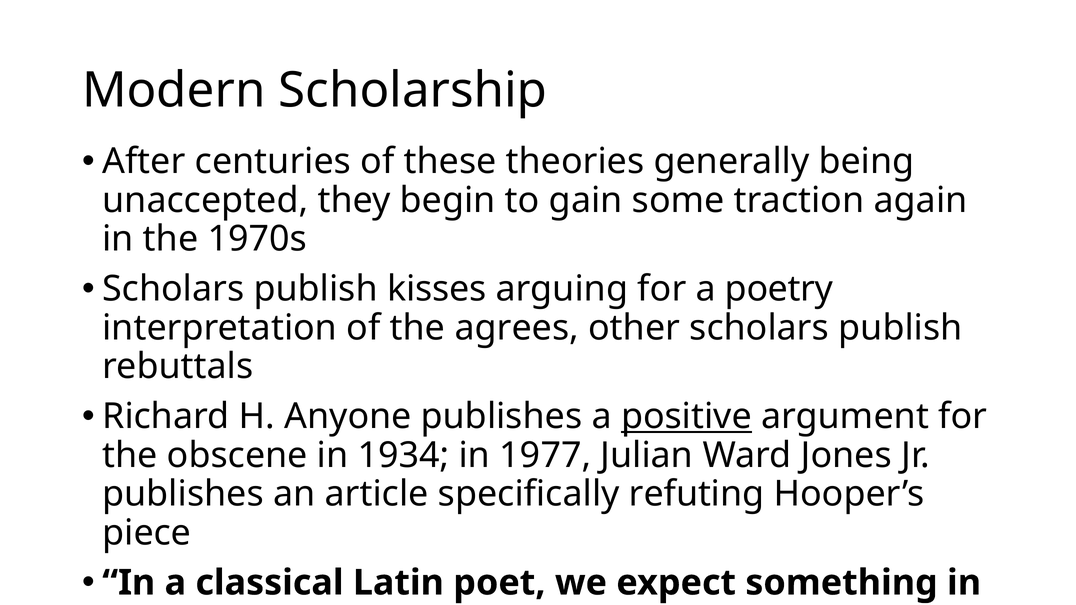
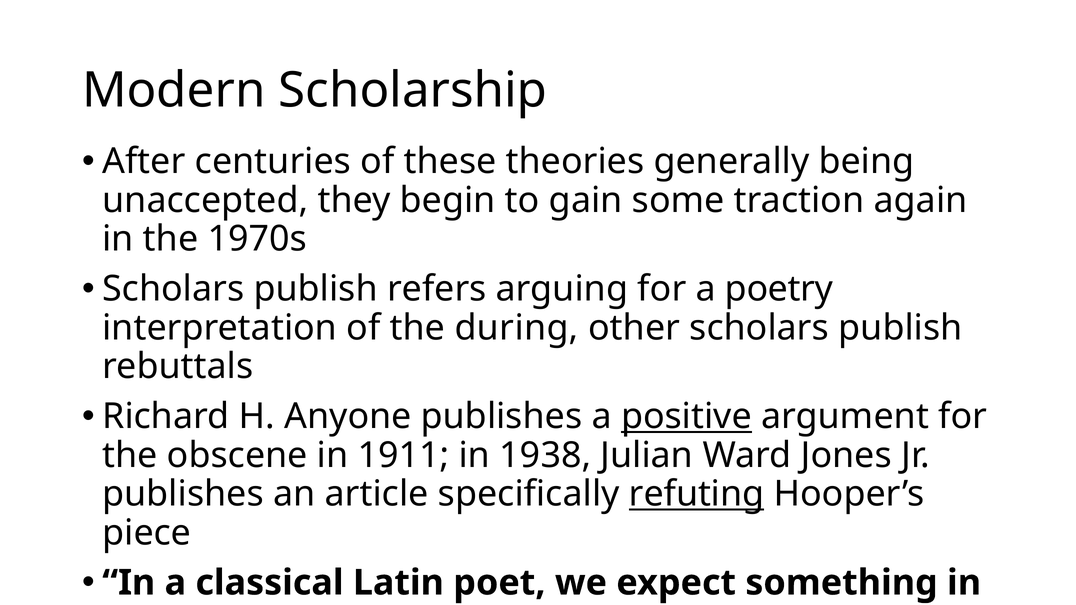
kisses: kisses -> refers (437, 289)
agrees: agrees -> during (517, 328)
1934: 1934 -> 1911 (404, 455)
1977: 1977 -> 1938 (545, 455)
refuting underline: none -> present (697, 494)
